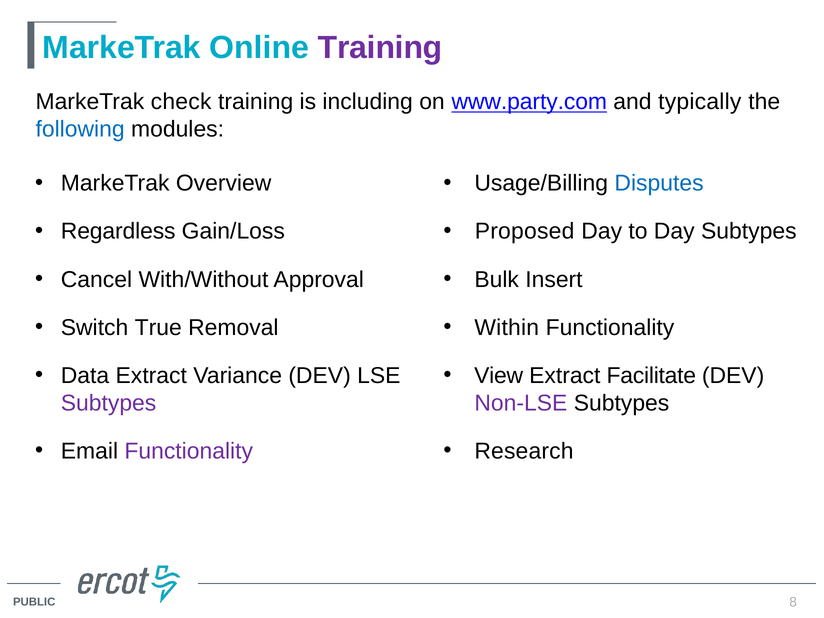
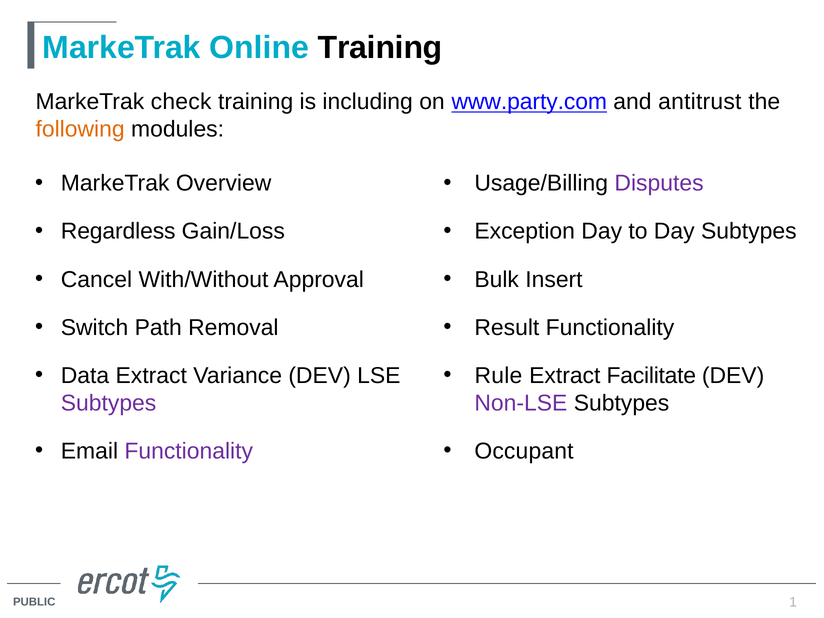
Training colour: purple -> black (380, 47)
typically: typically -> antitrust (700, 102)
following colour: blue -> orange (80, 129)
Disputes colour: blue -> purple (659, 183)
Proposed: Proposed -> Exception (525, 231)
True: True -> Path (158, 328)
Within: Within -> Result (507, 328)
View: View -> Rule (498, 376)
Research: Research -> Occupant (524, 451)
8: 8 -> 1 (793, 602)
